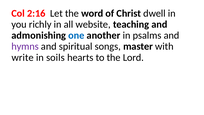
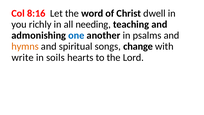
2:16: 2:16 -> 8:16 (36, 13)
website: website -> needing (93, 24)
hymns colour: purple -> orange (25, 46)
master: master -> change (138, 46)
